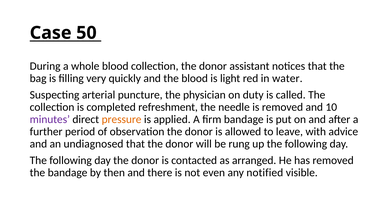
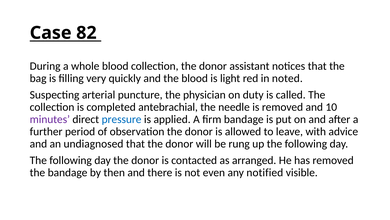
50: 50 -> 82 (86, 33)
water: water -> noted (287, 78)
refreshment: refreshment -> antebrachial (168, 107)
pressure colour: orange -> blue (122, 119)
